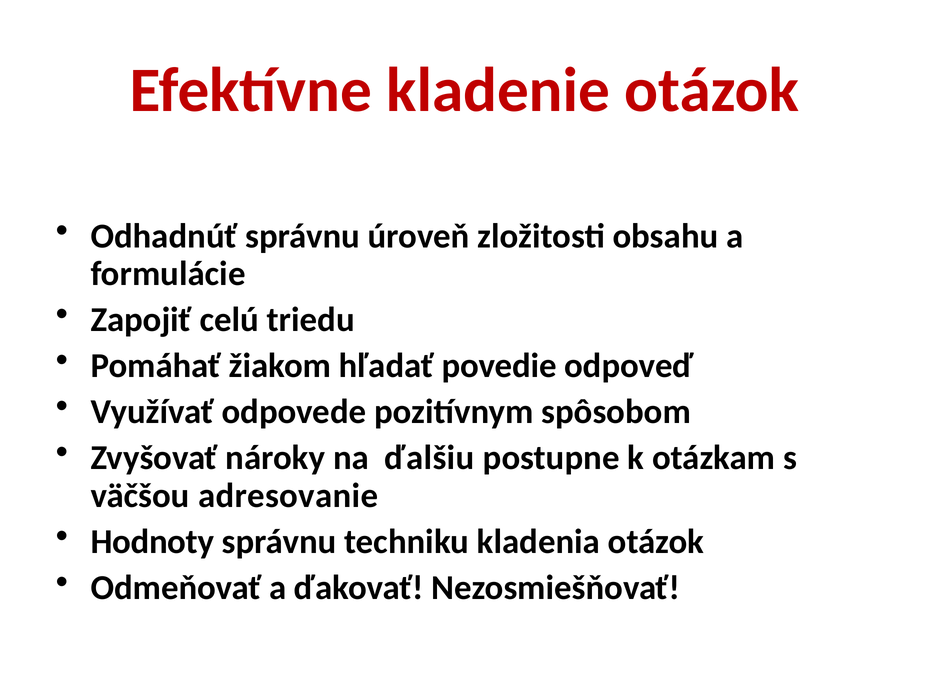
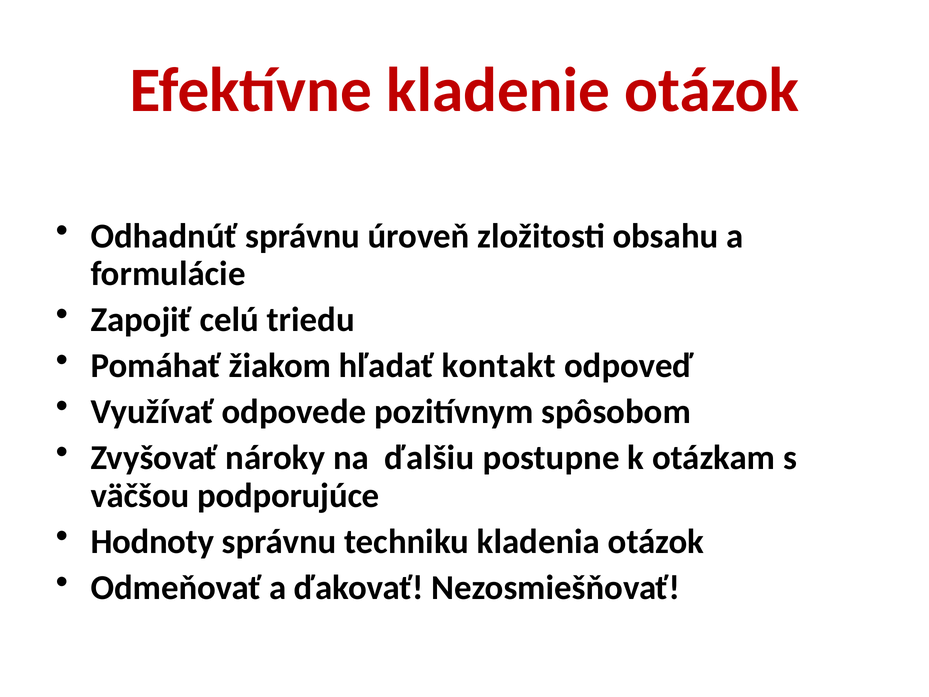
povedie: povedie -> kontakt (499, 366)
adresovanie: adresovanie -> podporujúce (288, 495)
